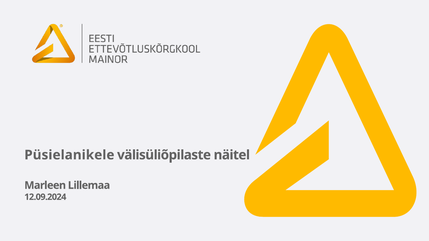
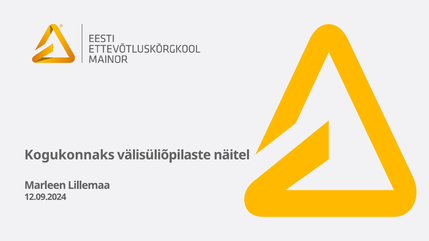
Püsielanikele: Püsielanikele -> Kogukonnaks (70, 155)
